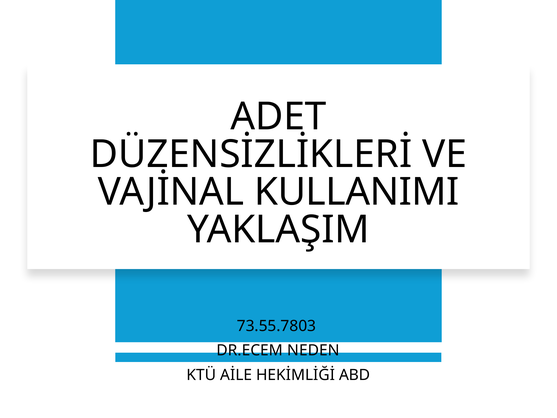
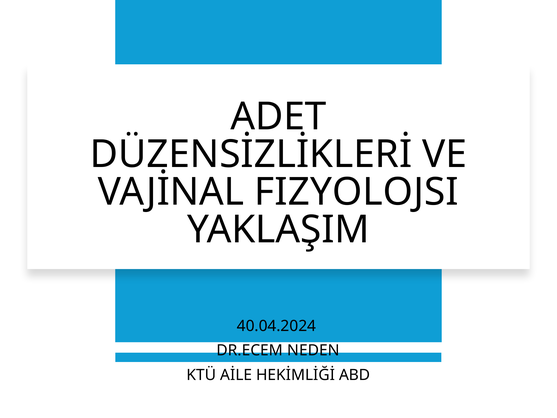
KULLANIMI: KULLANIMI -> FIZYOLOJSI (356, 192)
73.55.7803: 73.55.7803 -> 40.04.2024 (276, 326)
